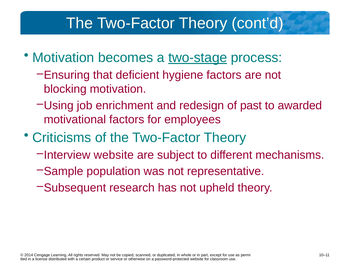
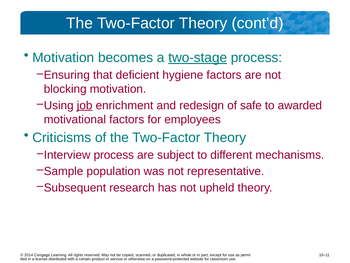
job underline: none -> present (85, 105)
past: past -> safe (251, 105)
Interview website: website -> process (114, 155)
